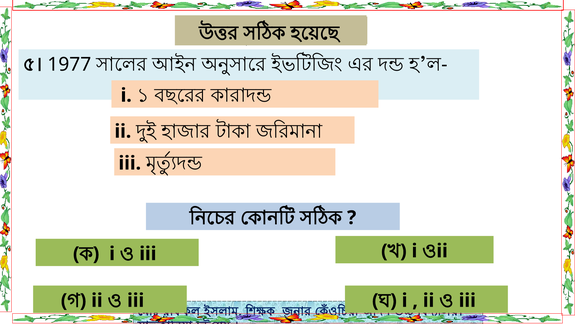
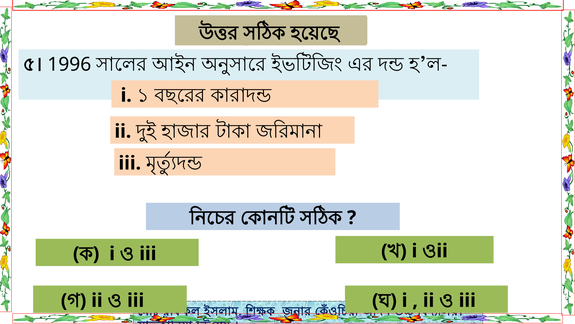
1977: 1977 -> 1996 (69, 64)
